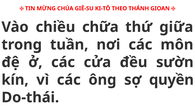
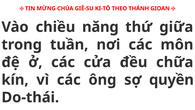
chữa: chữa -> năng (100, 27)
sườn: sườn -> chữa (175, 62)
